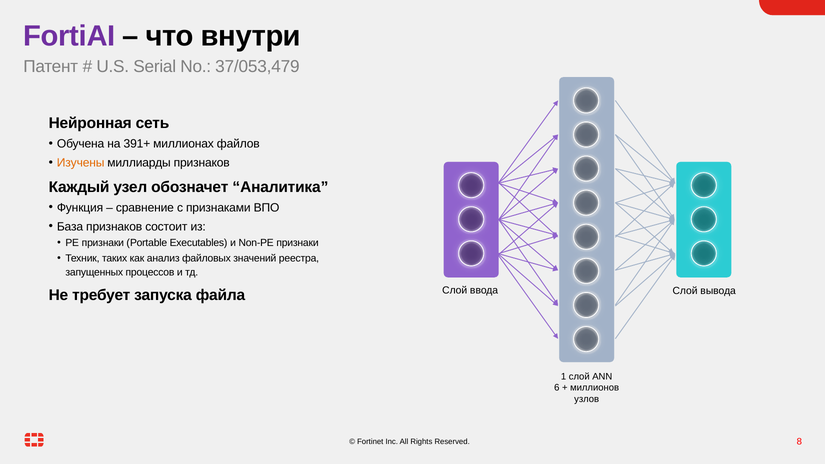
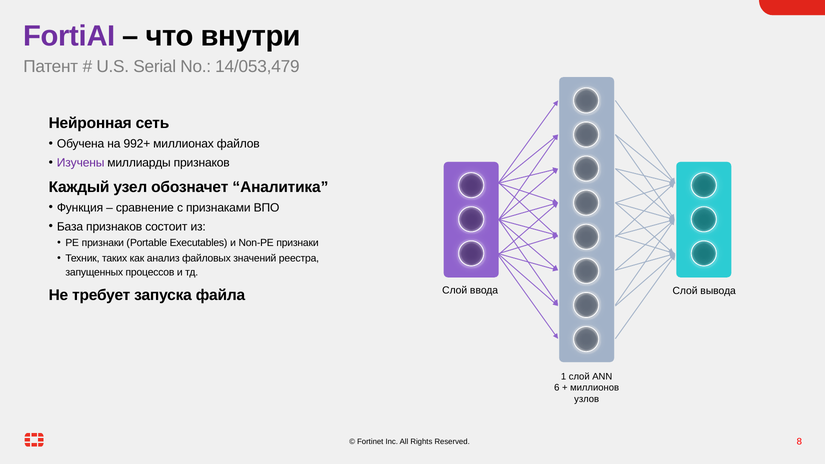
37/053,479: 37/053,479 -> 14/053,479 (257, 67)
391+: 391+ -> 992+ (137, 144)
Изучены colour: orange -> purple (81, 163)
